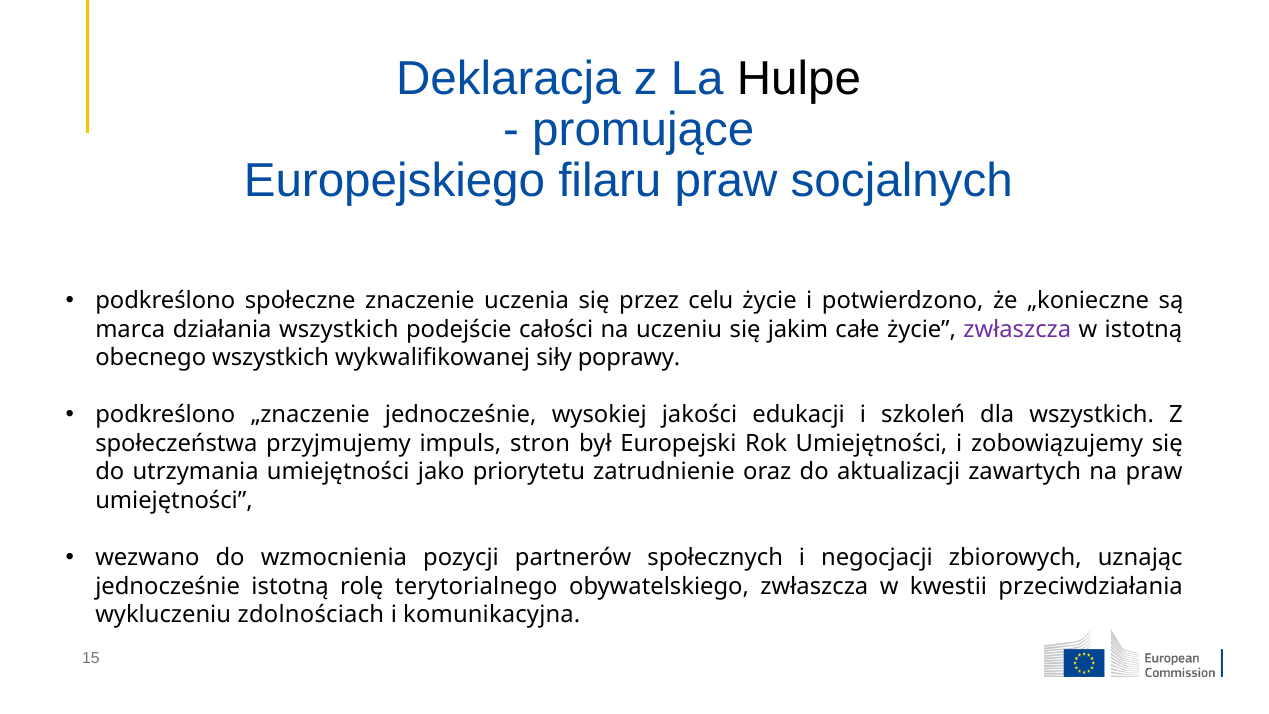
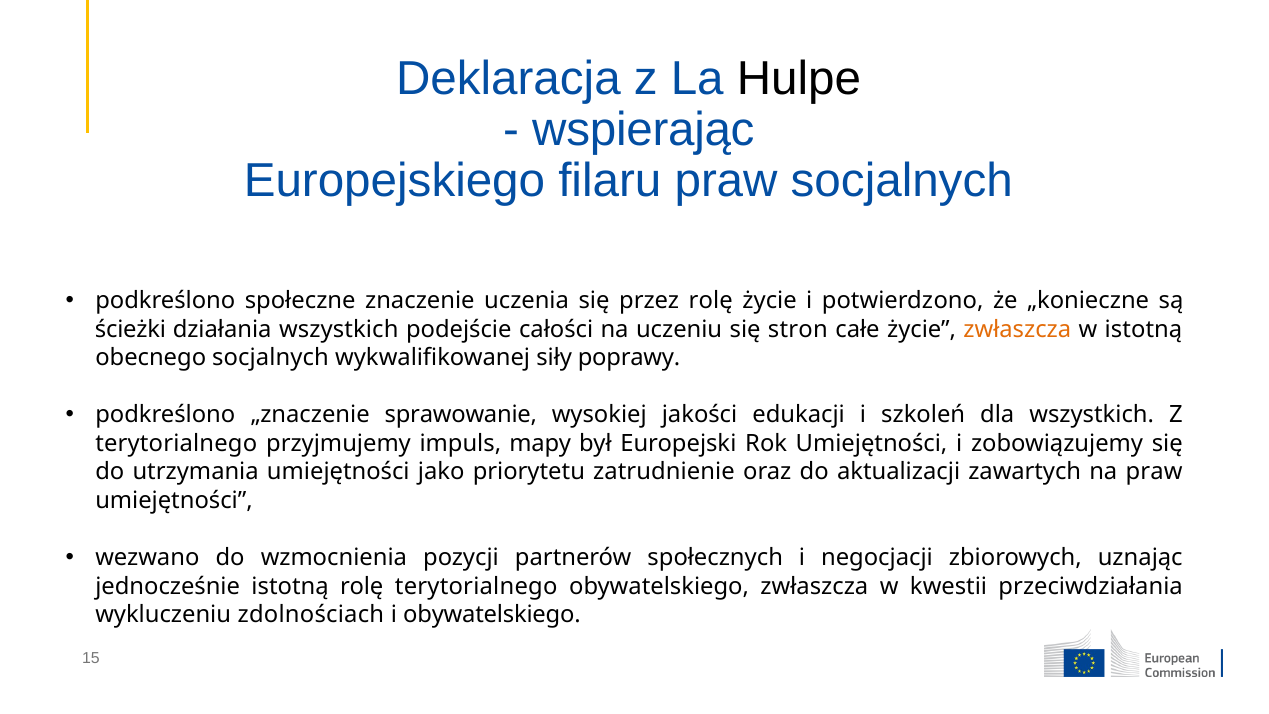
promujące: promujące -> wspierając (643, 130)
przez celu: celu -> rolę (711, 301)
marca: marca -> ścieżki (130, 329)
jakim: jakim -> stron (798, 329)
zwłaszcza colour: purple -> orange (1017, 329)
obecnego wszystkich: wszystkich -> socjalnych (271, 358)
„znaczenie jednocześnie: jednocześnie -> sprawowanie (461, 415)
społeczeństwa: społeczeństwa -> terytorialnego (176, 443)
stron: stron -> mapy (540, 443)
i komunikacyjna: komunikacyjna -> obywatelskiego (492, 615)
